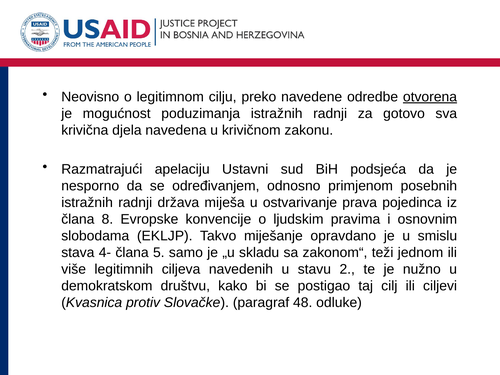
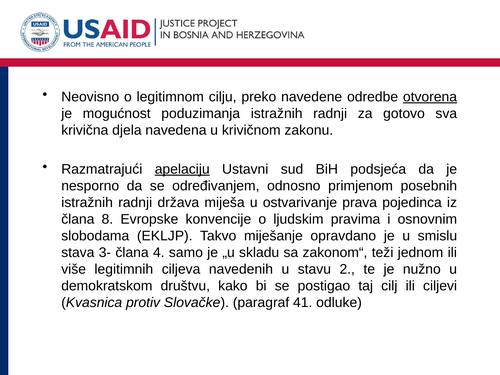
apelaciju underline: none -> present (182, 169)
4-: 4- -> 3- (105, 253)
5: 5 -> 4 (159, 253)
48: 48 -> 41 (303, 303)
